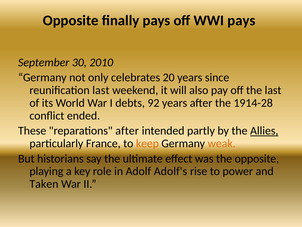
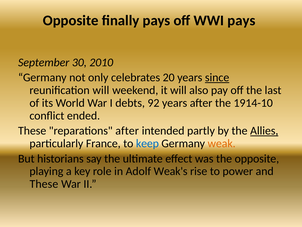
since underline: none -> present (217, 77)
reunification last: last -> will (101, 90)
1914-28: 1914-28 -> 1914-10 (253, 103)
keep colour: orange -> blue (147, 143)
Adolf's: Adolf's -> Weak's (171, 171)
Taken: Taken -> These (44, 184)
